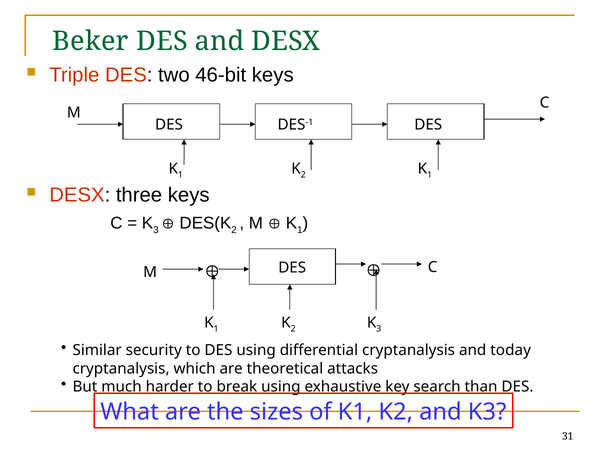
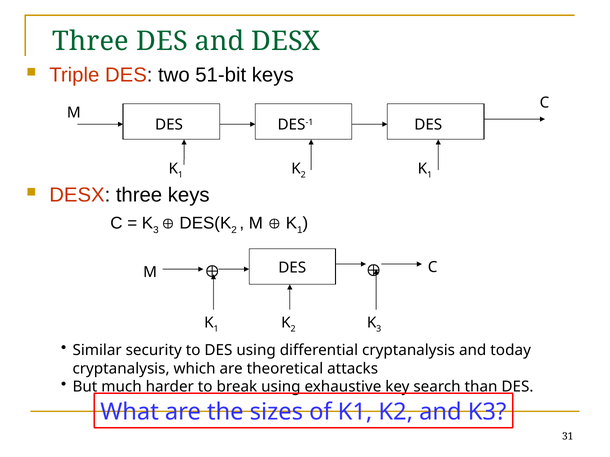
Beker: Beker -> Three (91, 42)
46-bit: 46-bit -> 51-bit (221, 75)
